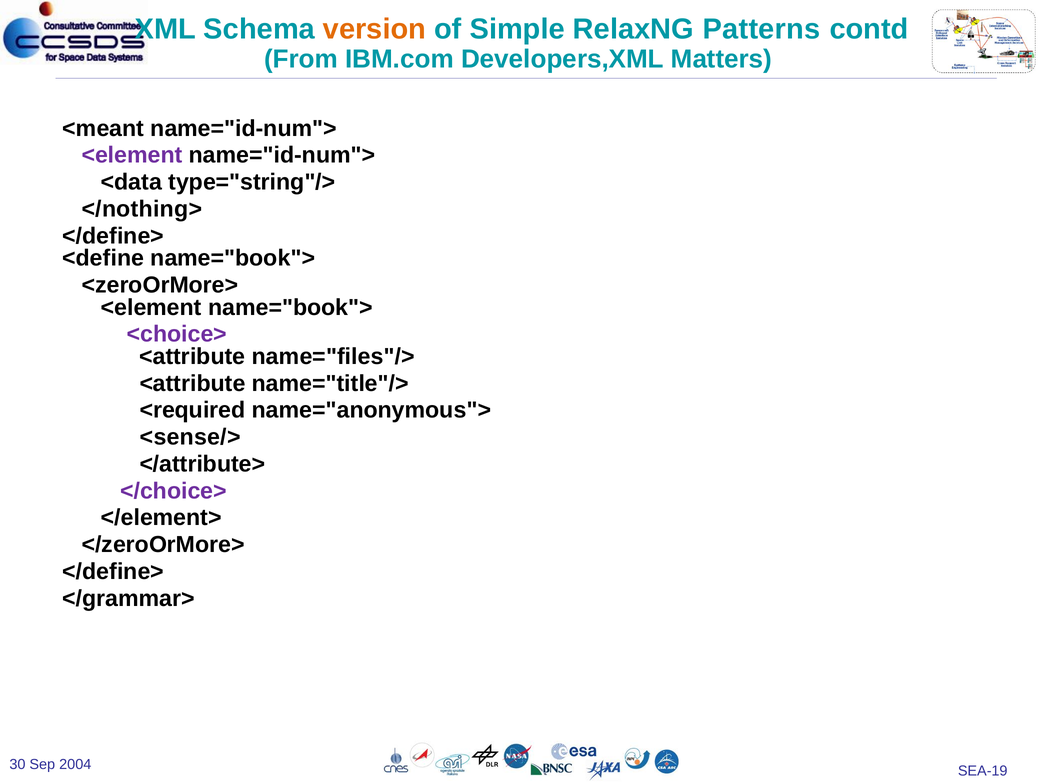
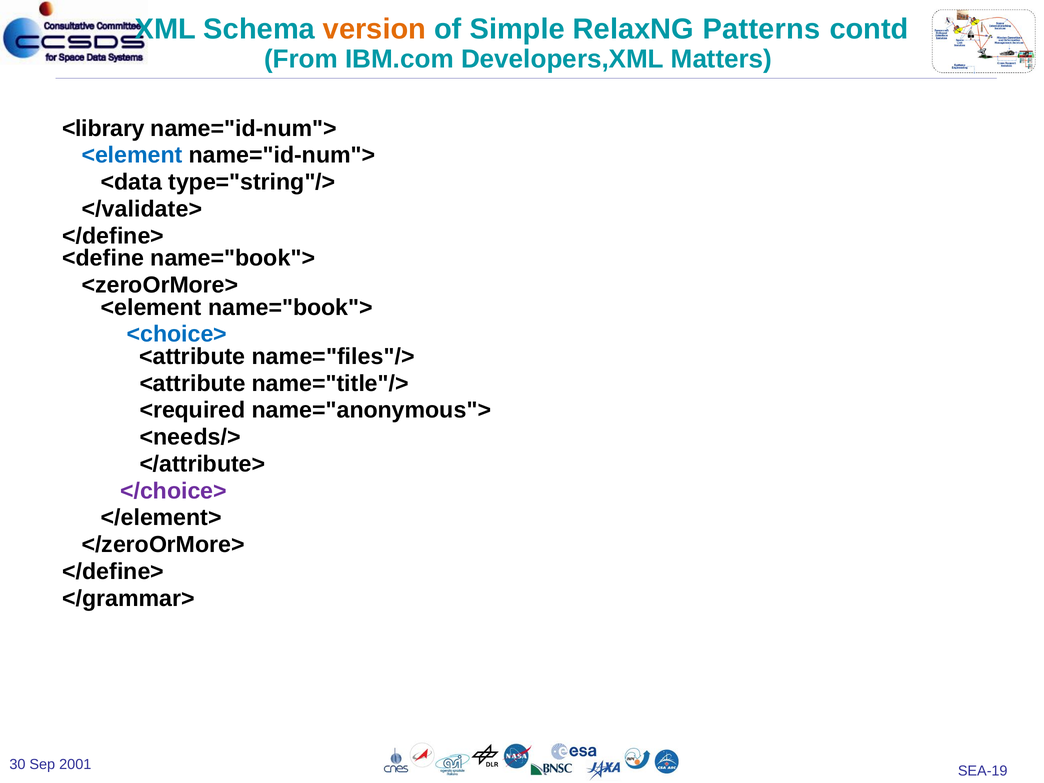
<meant: <meant -> <library (103, 128)
<element colour: purple -> blue (132, 155)
</nothing>: </nothing> -> </validate> (142, 209)
<choice> colour: purple -> blue (177, 334)
<sense/>: <sense/> -> <needs/> (190, 437)
2004: 2004 -> 2001 (75, 764)
